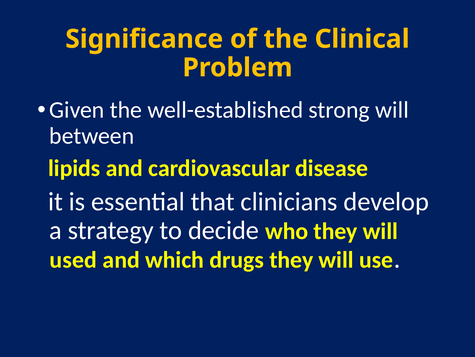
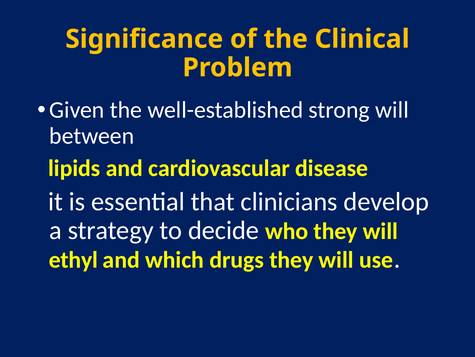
used: used -> ethyl (73, 259)
